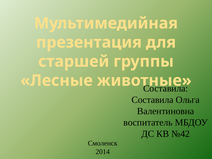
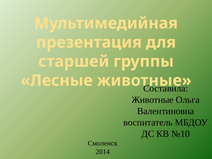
Составила: Составила -> Животные (153, 100)
№42: №42 -> №10 (181, 134)
